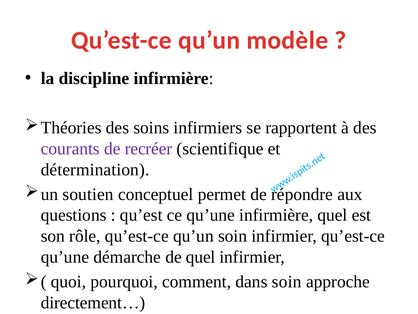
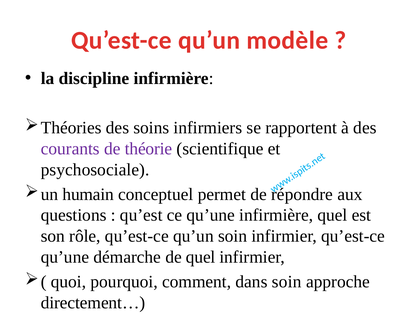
recréer: recréer -> théorie (149, 148)
détermination: détermination -> psychosociale (95, 169)
soutien: soutien -> humain (88, 194)
